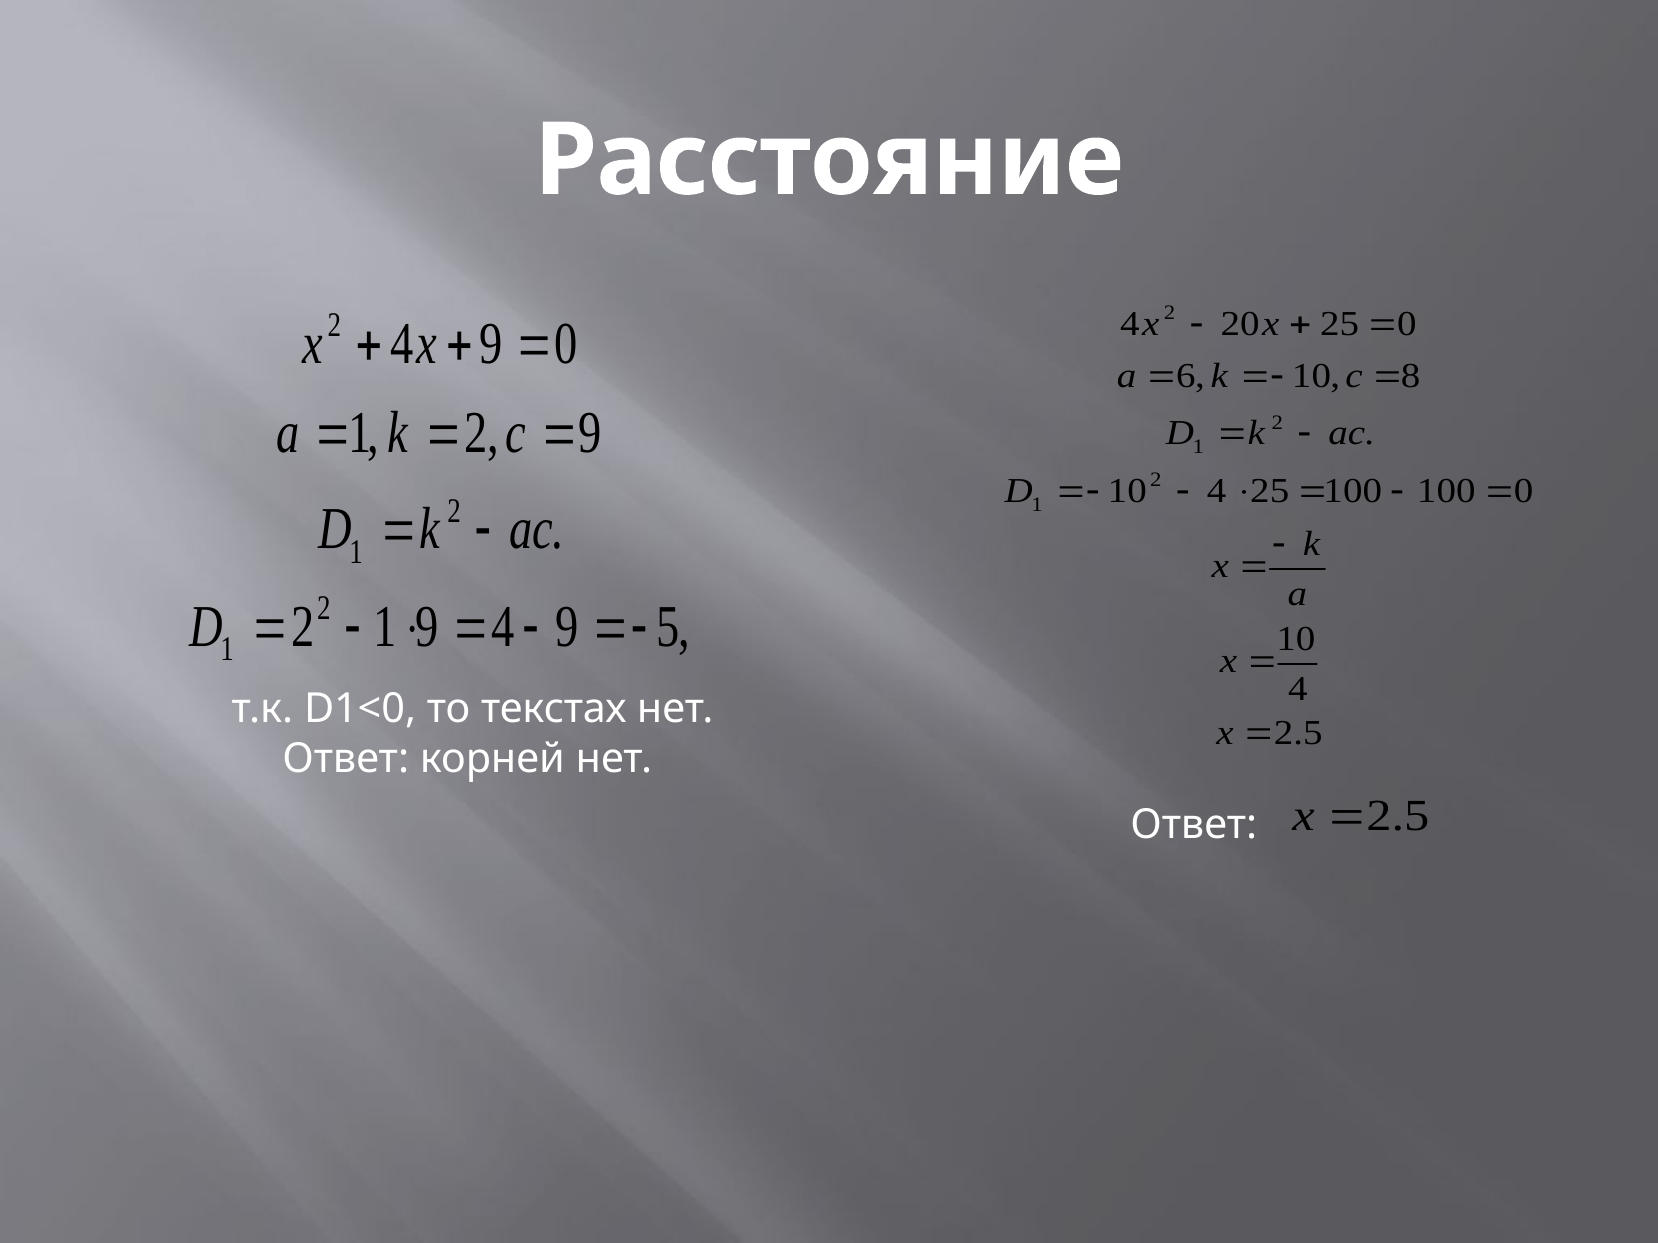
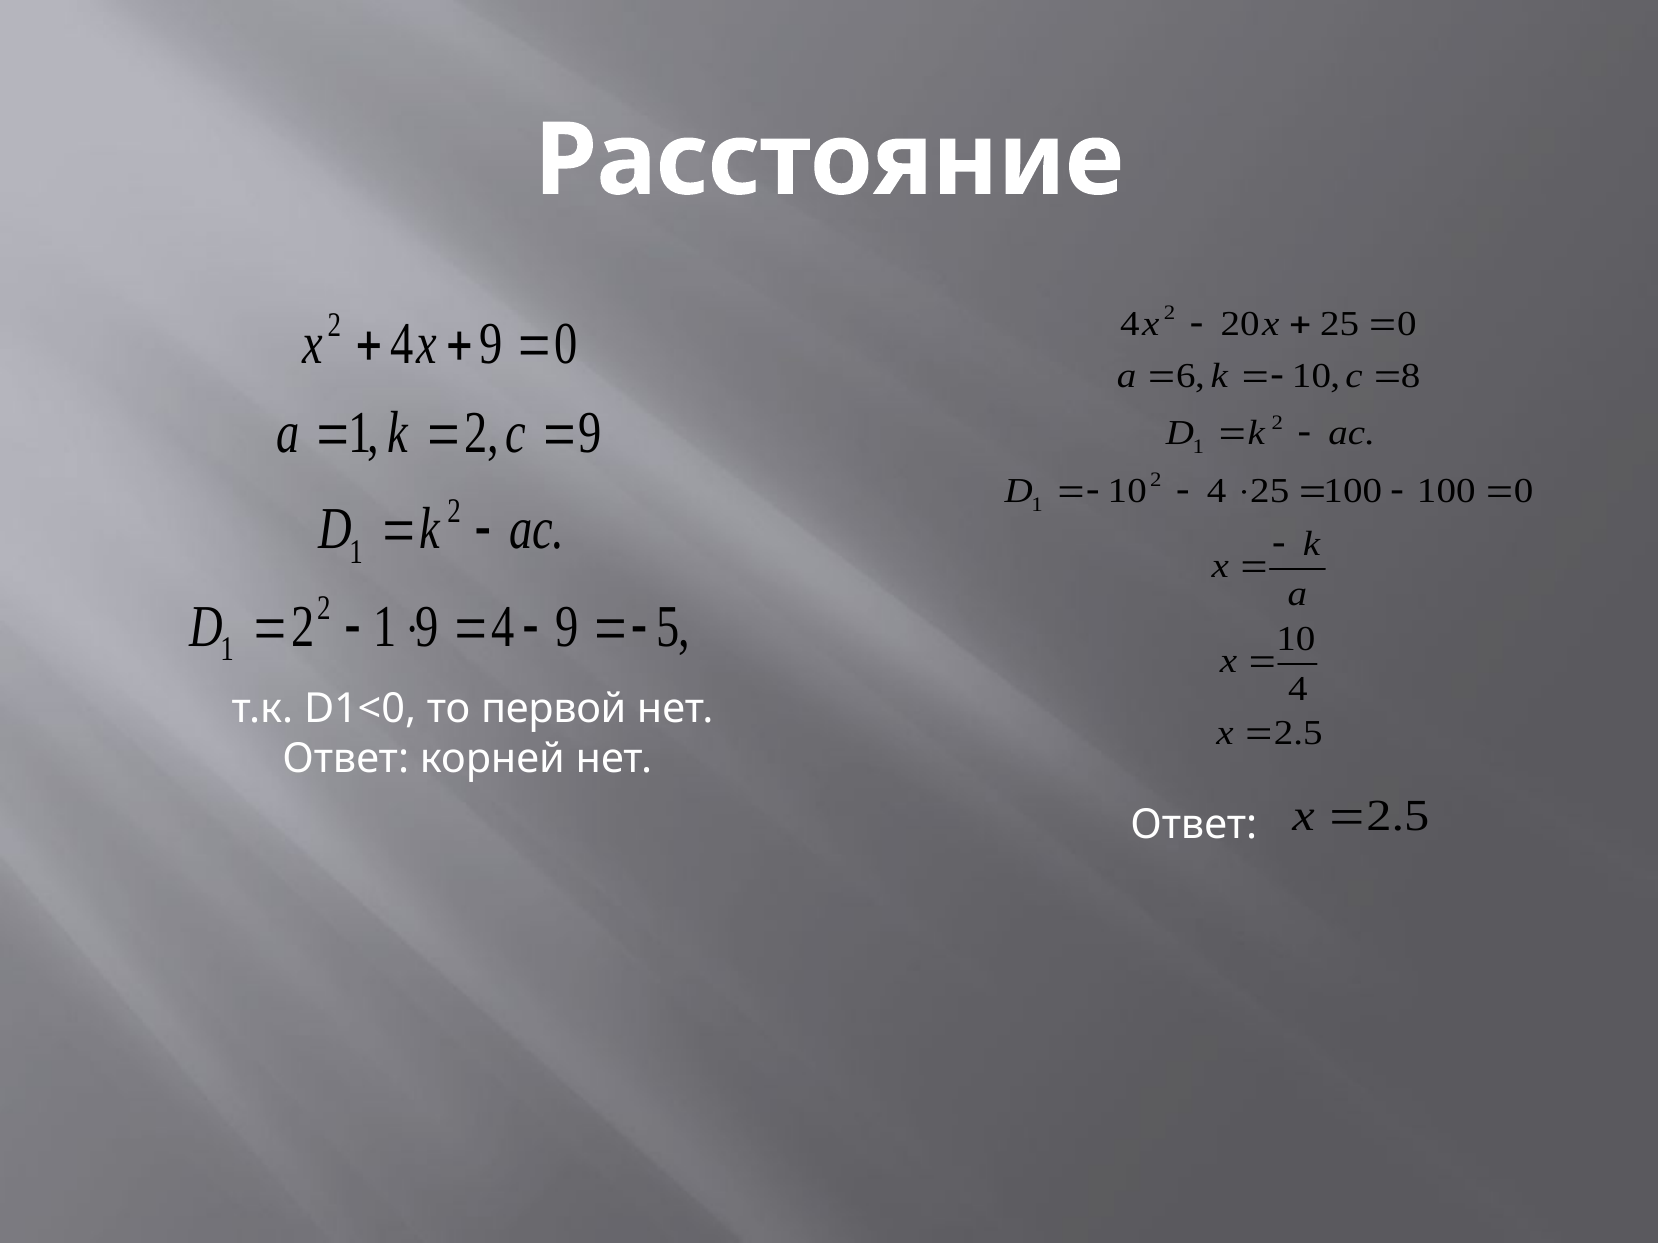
текстах: текстах -> первой (554, 709)
